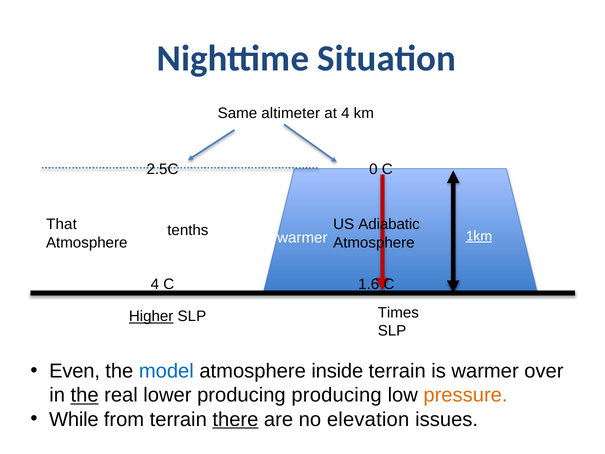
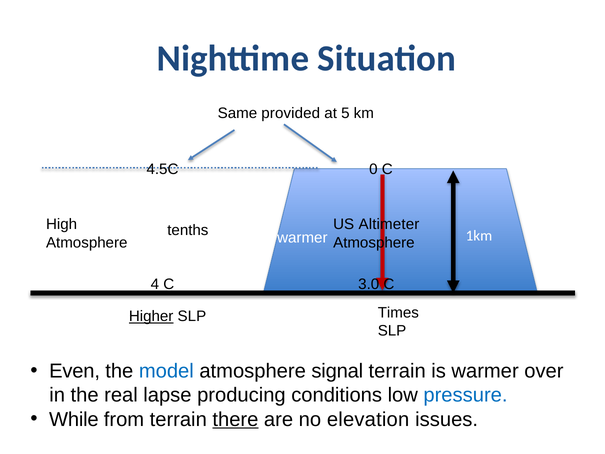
altimeter: altimeter -> provided (291, 113)
at 4: 4 -> 5 (345, 113)
2.5C: 2.5C -> 4.5C (162, 169)
That: That -> High (62, 224)
Adiabatic: Adiabatic -> Altimeter (389, 224)
1km underline: present -> none (479, 235)
1.6: 1.6 -> 3.0 (369, 284)
inside: inside -> signal (337, 371)
the underline: present -> none (85, 395)
lower: lower -> lapse (167, 395)
producing producing: producing -> conditions (337, 395)
pressure colour: orange -> blue (465, 395)
